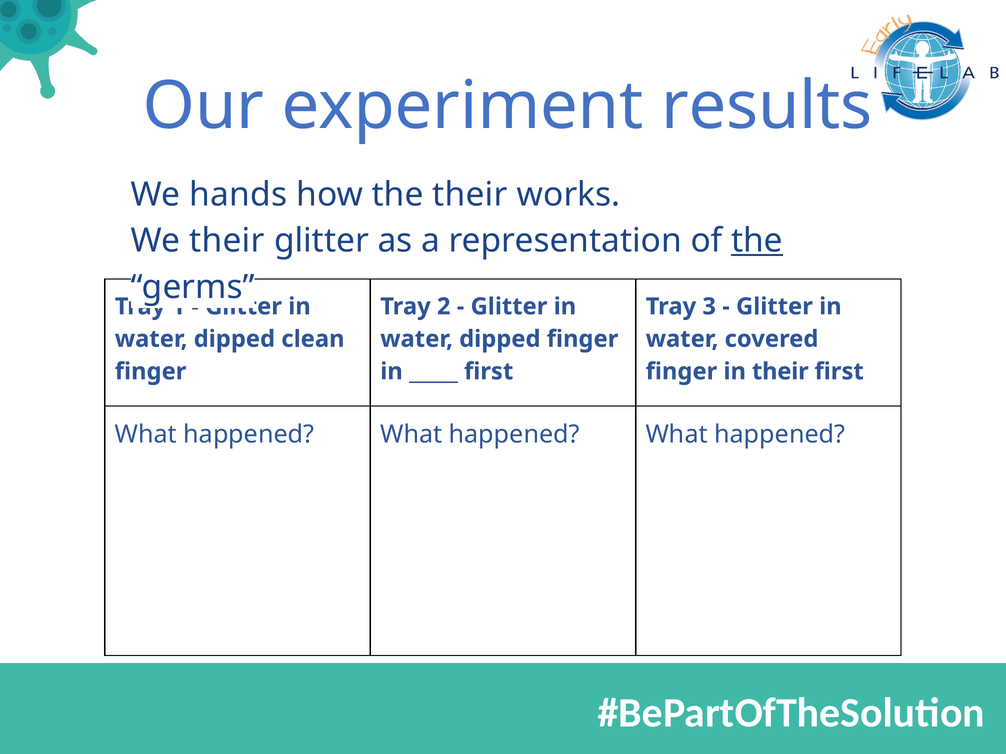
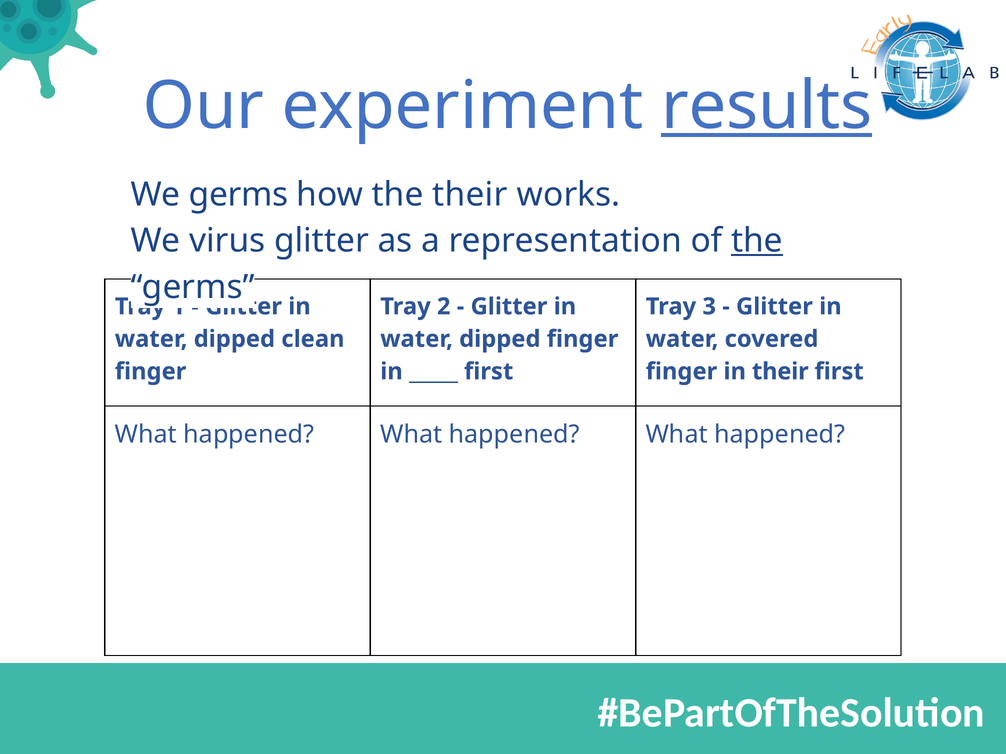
results underline: none -> present (767, 106)
We hands: hands -> germs (239, 195)
We their: their -> virus (227, 241)
